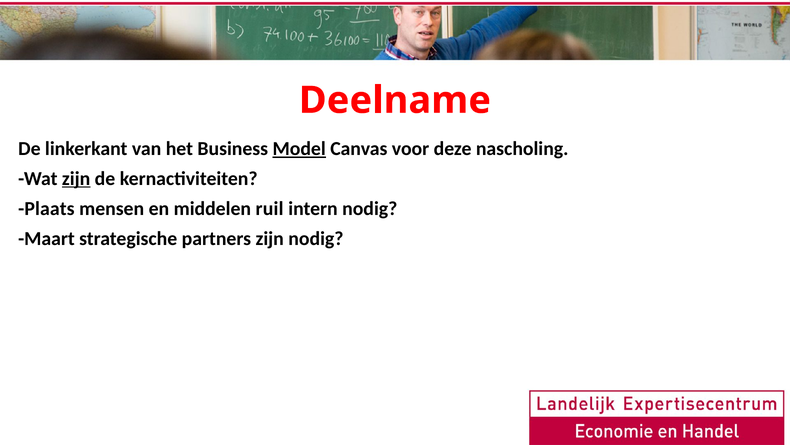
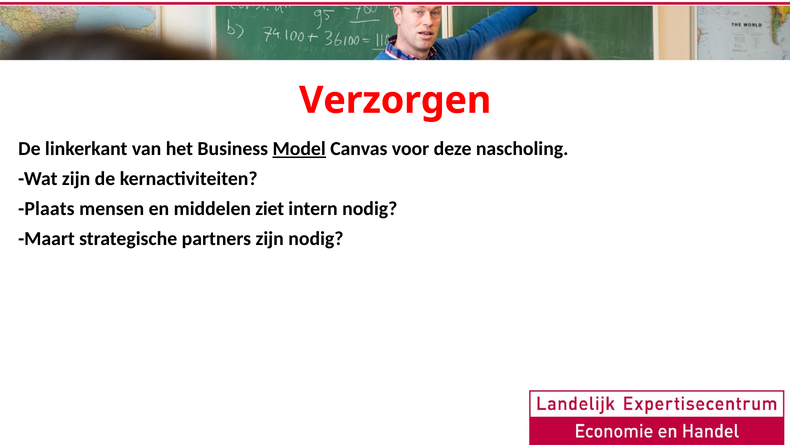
Deelname: Deelname -> Verzorgen (395, 100)
zijn underline: present -> none (76, 178)
ruil: ruil -> ziet (270, 208)
